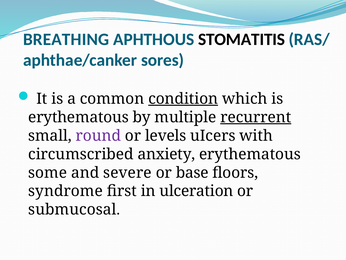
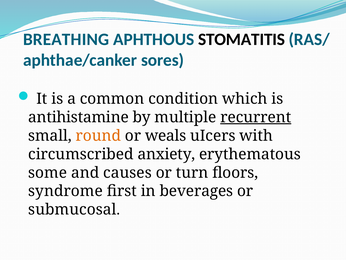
condition underline: present -> none (183, 99)
erythematous: erythematous -> antihistamine (78, 117)
round colour: purple -> orange (98, 135)
levels: levels -> weals (166, 135)
severe: severe -> causes (127, 172)
base: base -> turn (192, 172)
ulceration: ulceration -> beverages (196, 191)
